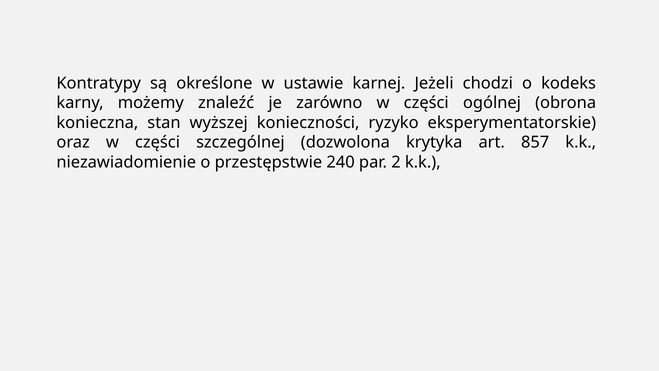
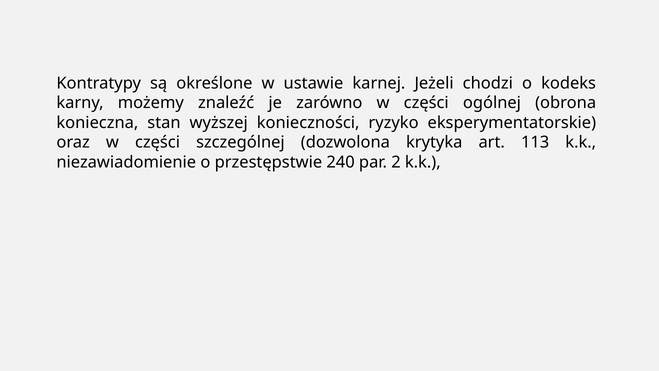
857: 857 -> 113 (535, 142)
